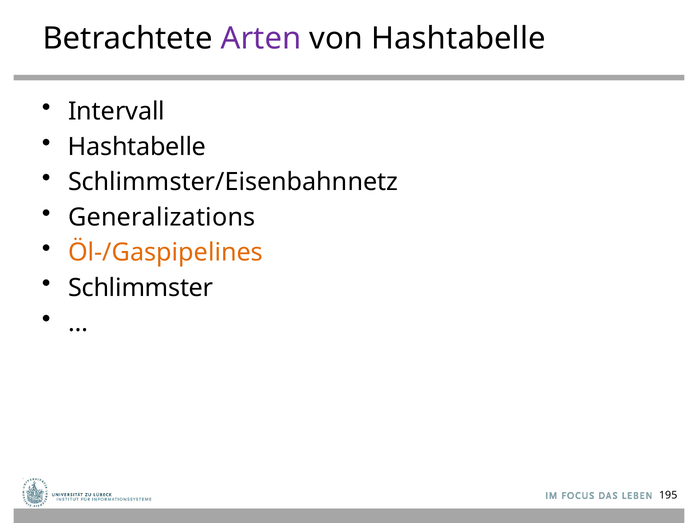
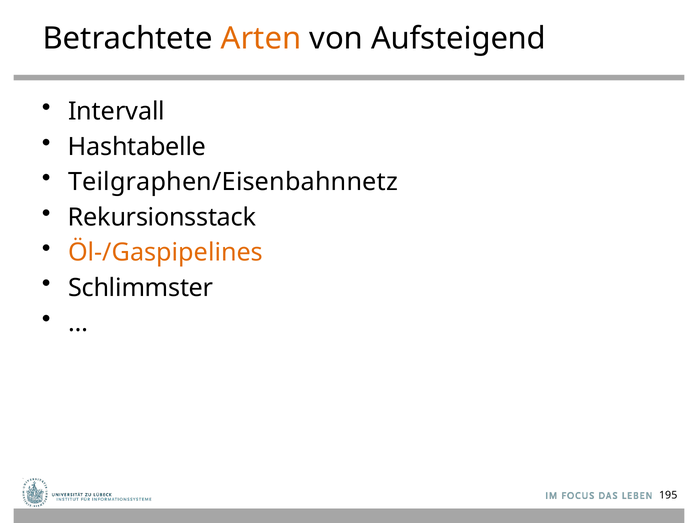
Arten colour: purple -> orange (261, 39)
von Hashtabelle: Hashtabelle -> Aufsteigend (459, 39)
Schlimmster/Eisenbahnnetz: Schlimmster/Eisenbahnnetz -> Teilgraphen/Eisenbahnnetz (233, 182)
Generalizations: Generalizations -> Rekursionsstack (162, 218)
